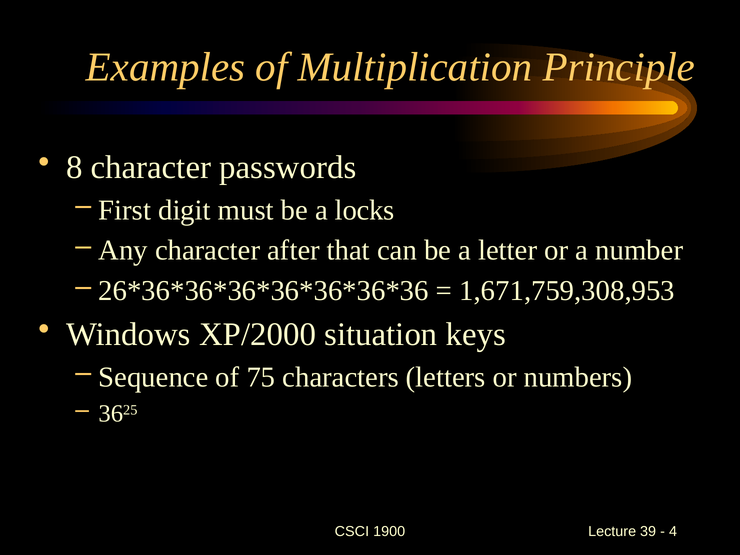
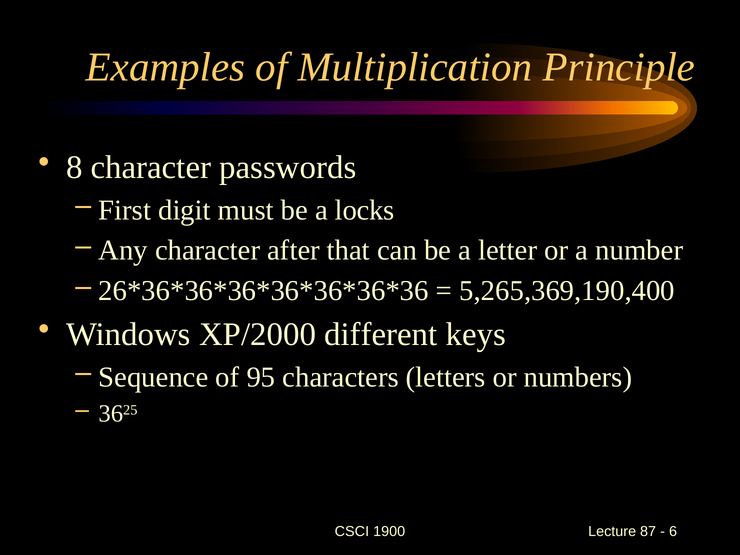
1,671,759,308,953: 1,671,759,308,953 -> 5,265,369,190,400 (567, 291)
situation: situation -> different (381, 335)
75: 75 -> 95 (261, 377)
39: 39 -> 87 (648, 531)
4: 4 -> 6 (673, 531)
